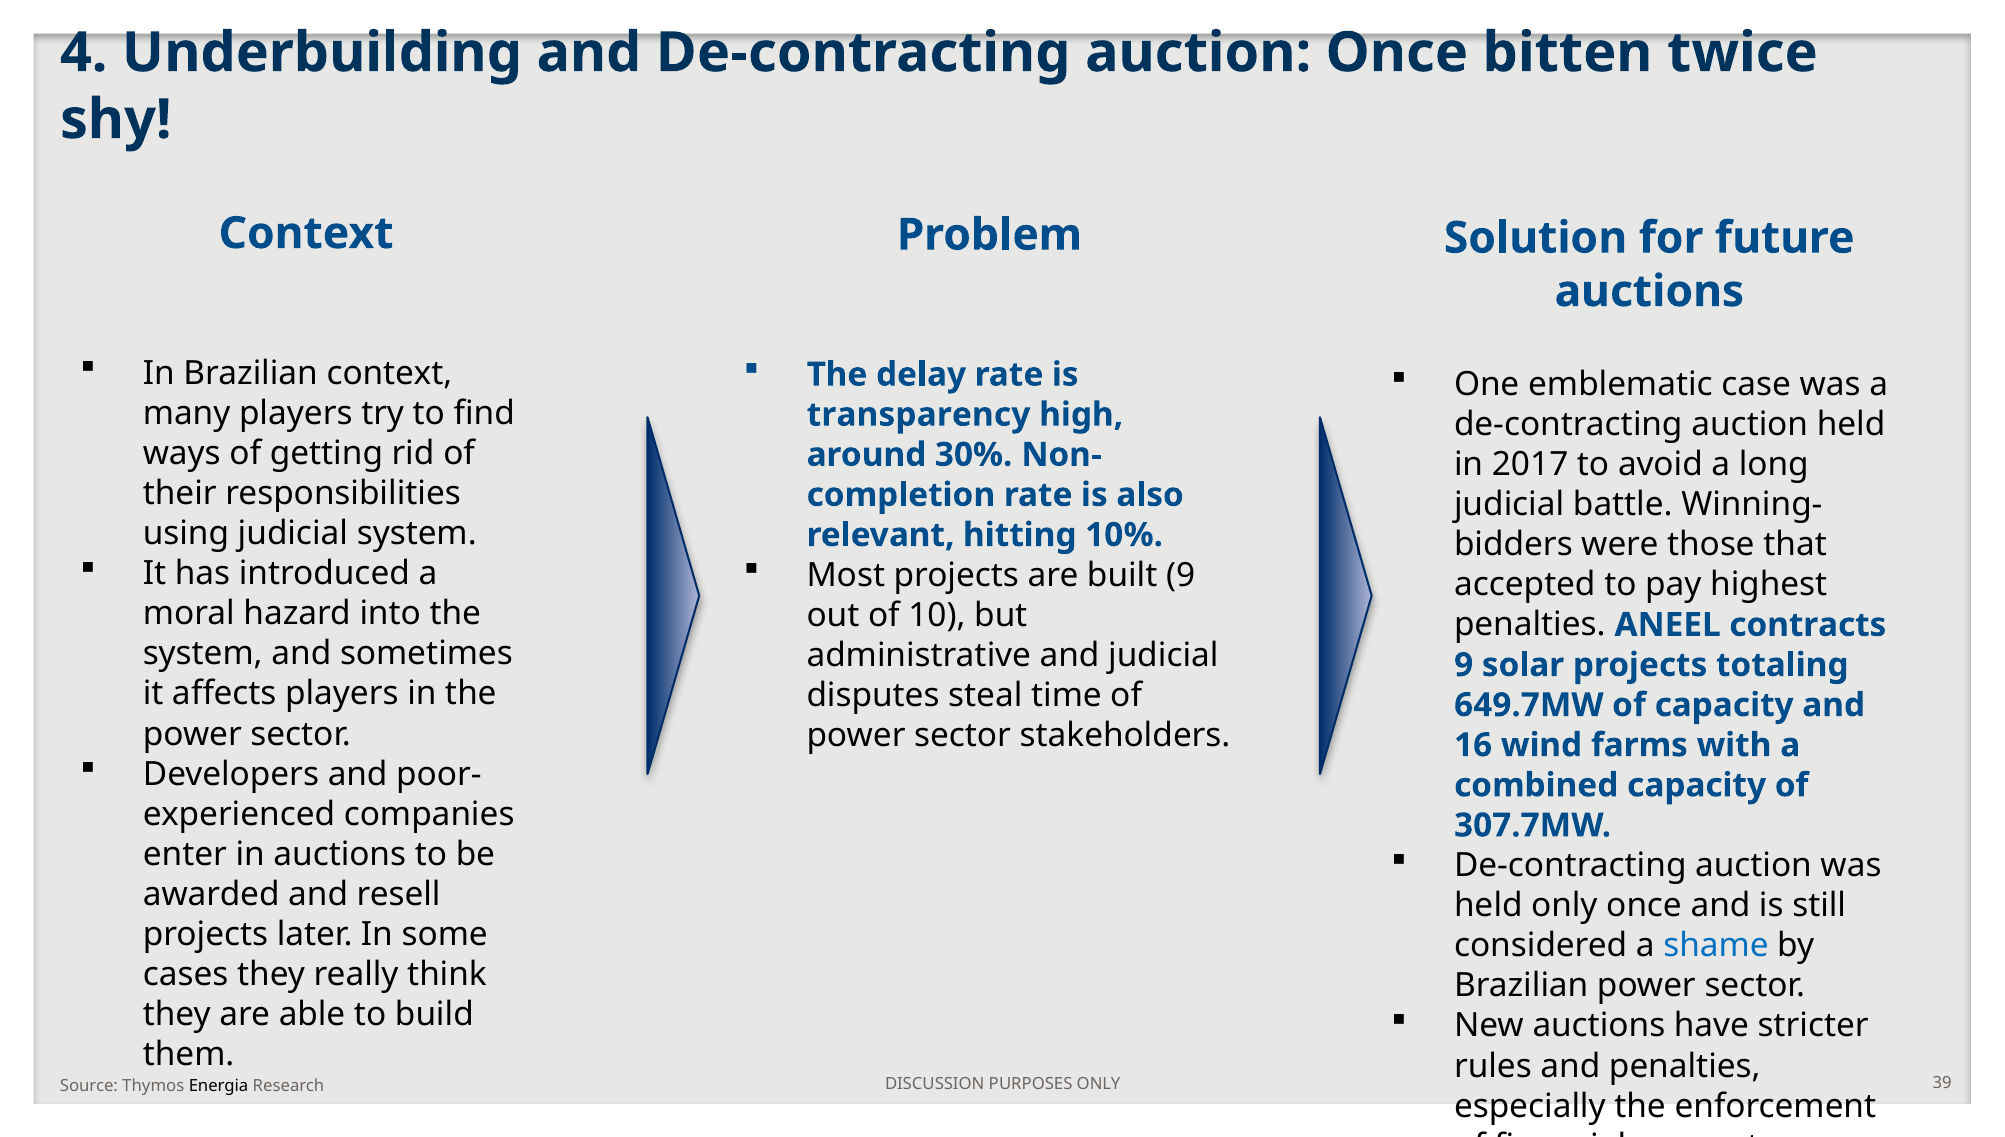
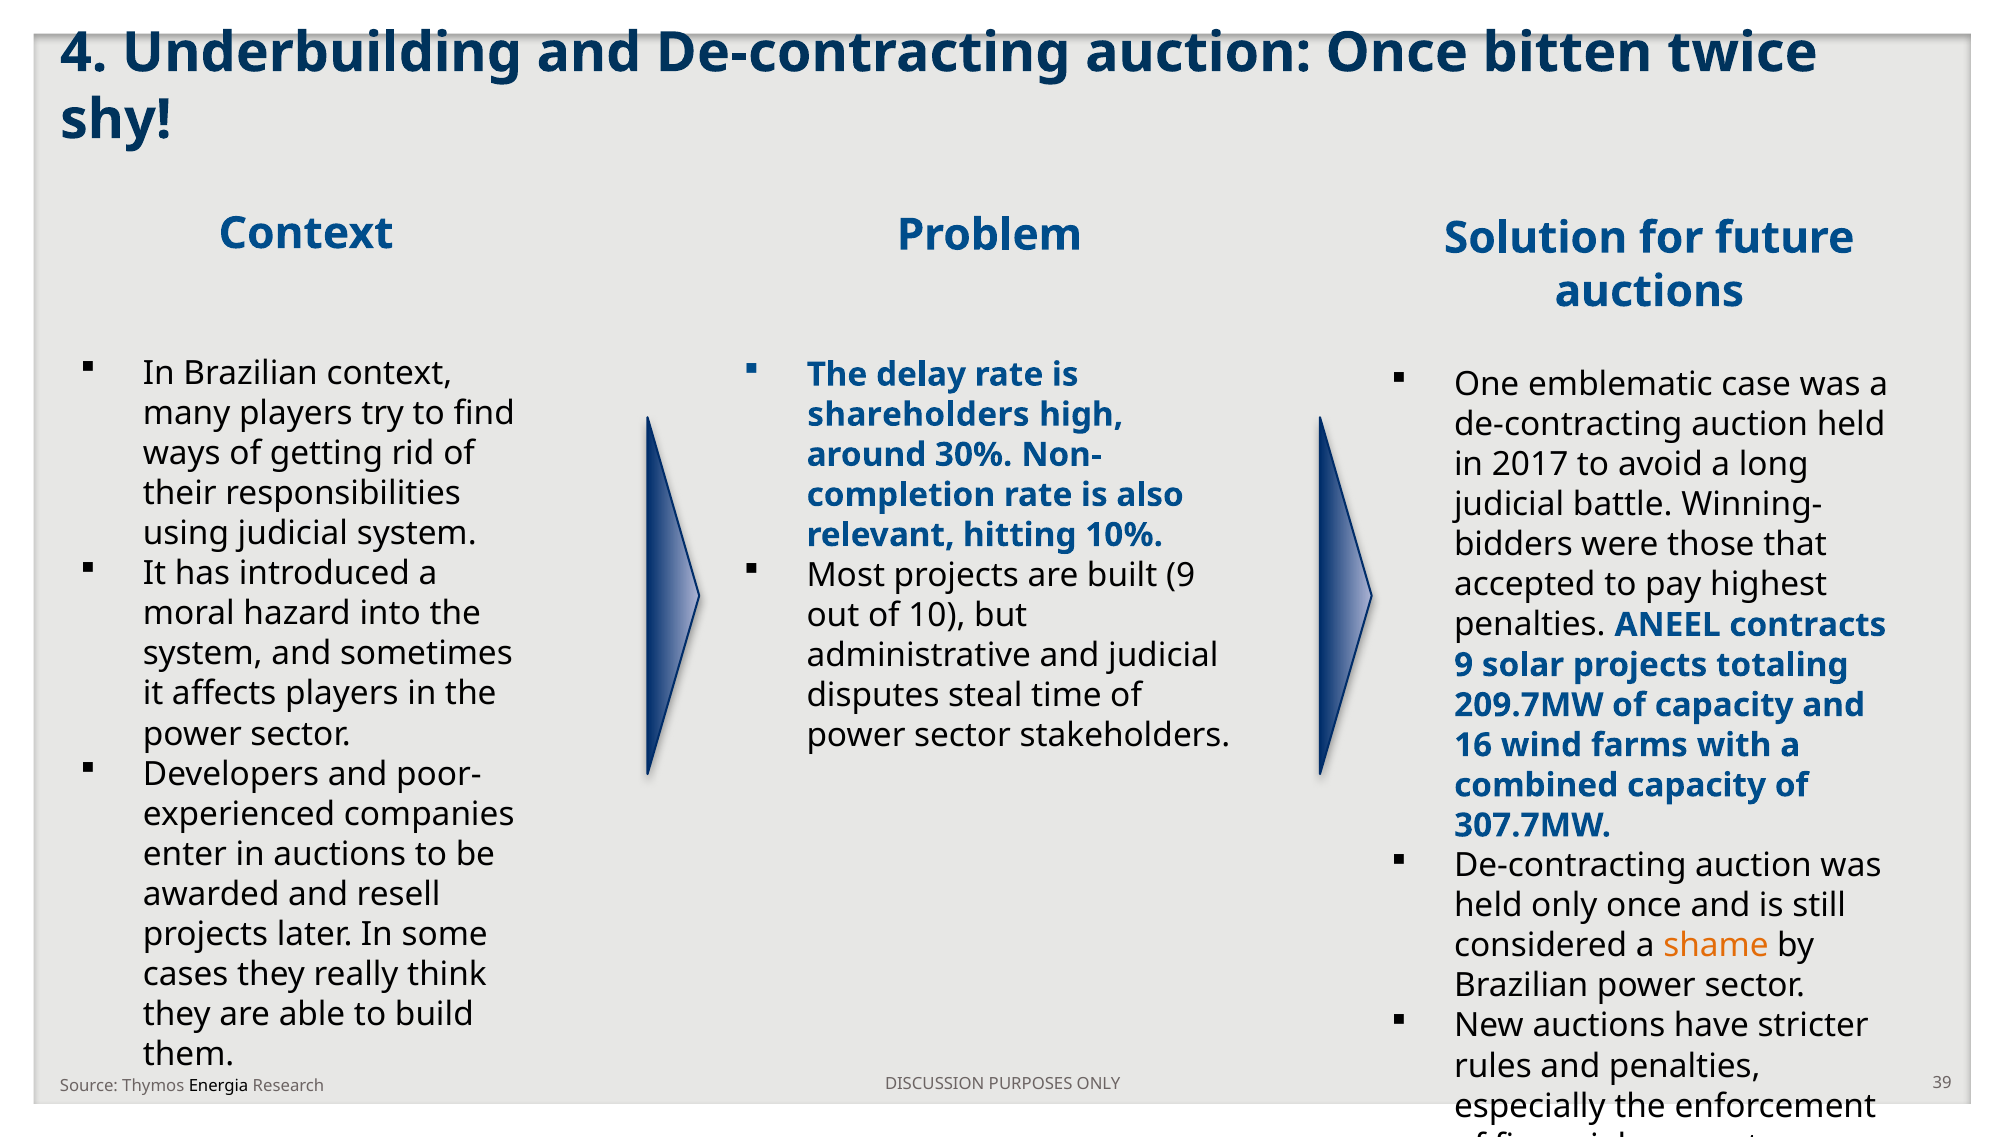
transparency: transparency -> shareholders (918, 415)
649.7MW: 649.7MW -> 209.7MW (1529, 705)
shame colour: blue -> orange (1716, 946)
